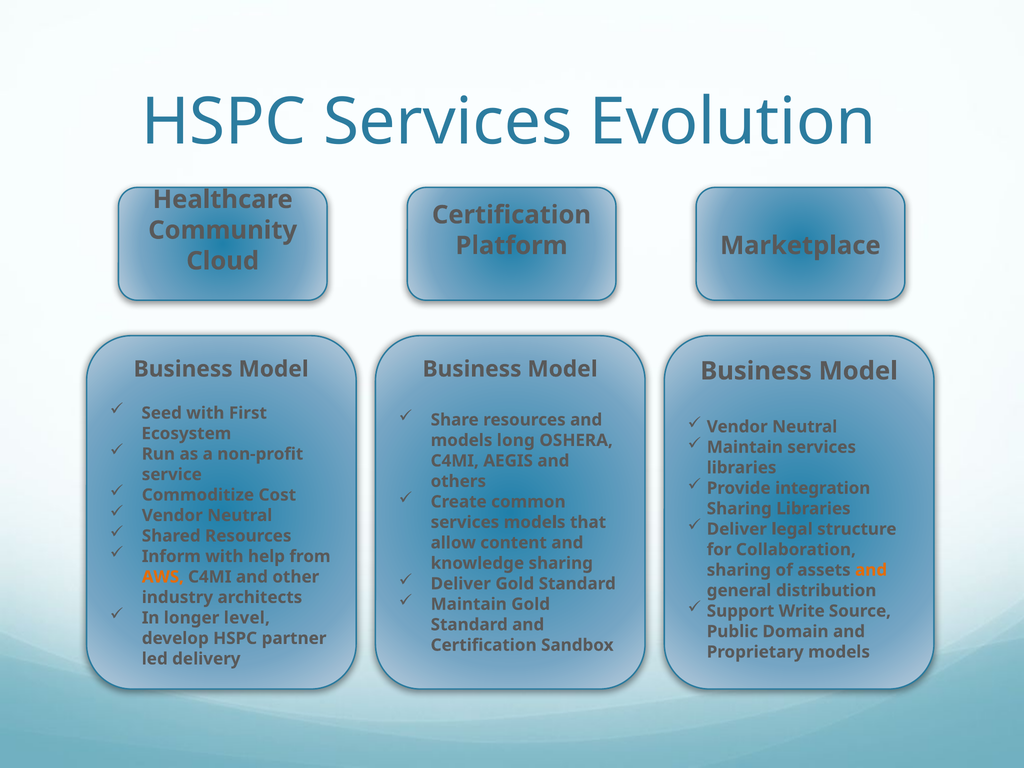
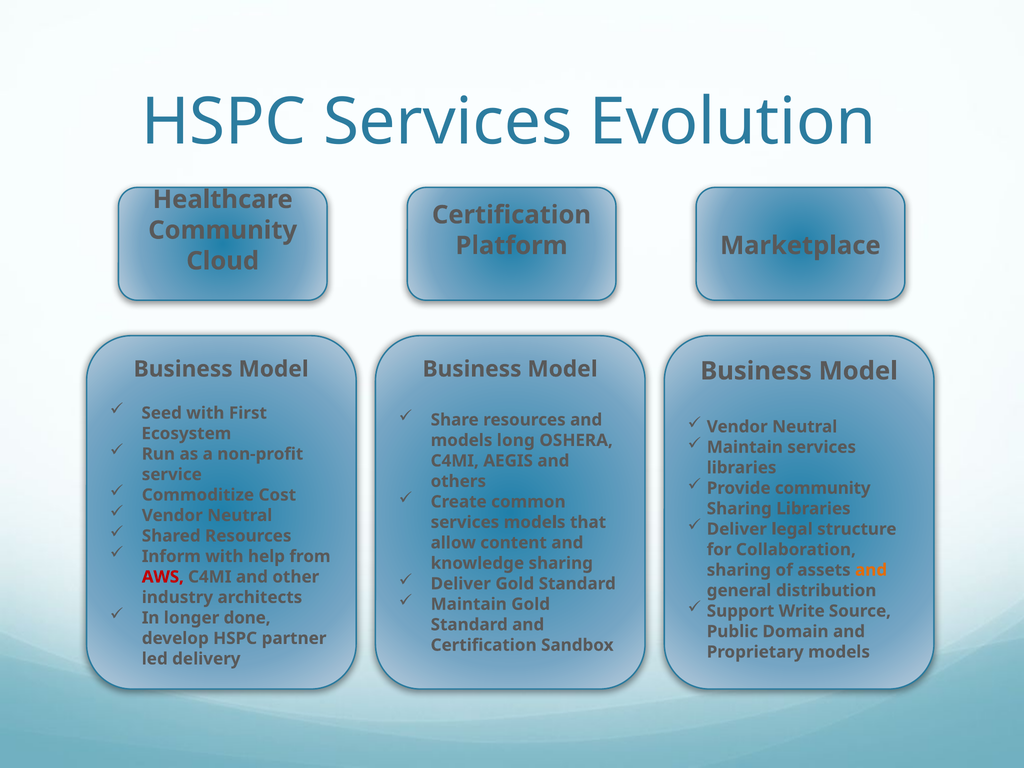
Provide integration: integration -> community (823, 488)
AWS colour: orange -> red (163, 577)
level: level -> done (247, 618)
